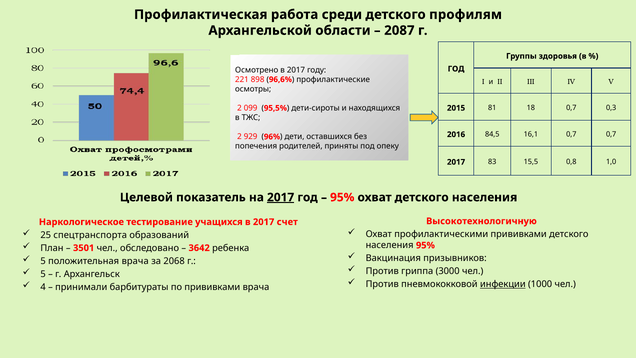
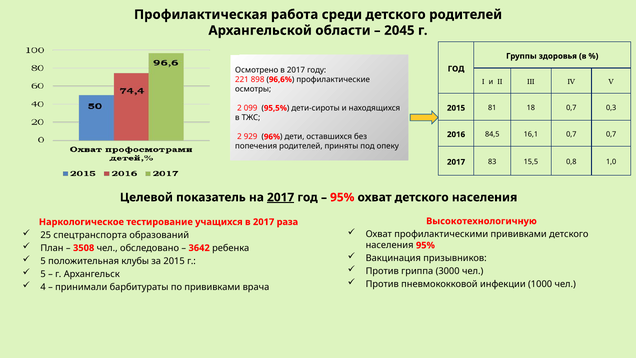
детского профилям: профилям -> родителей (466, 15)
2087: 2087 -> 2045 (399, 30)
счет: счет -> раза (287, 222)
3501: 3501 -> 3508 (84, 248)
положительная врача: врача -> клубы (135, 261)
за 2068: 2068 -> 2015 (174, 261)
инфекции underline: present -> none (503, 284)
